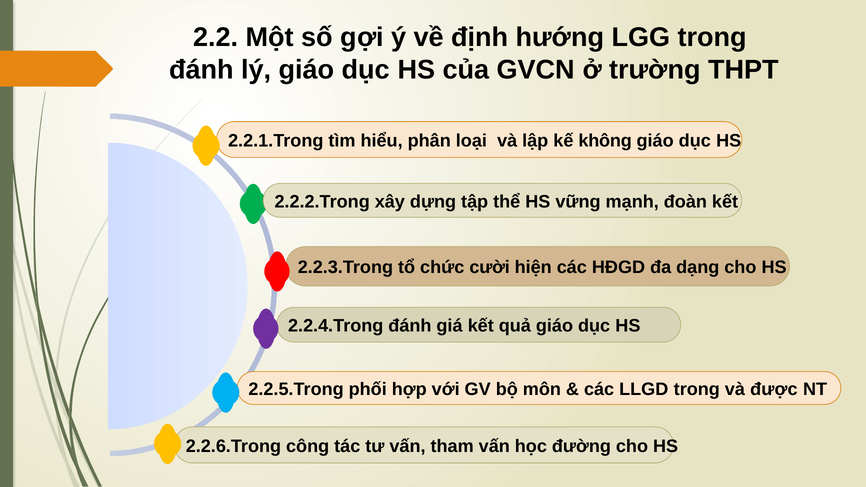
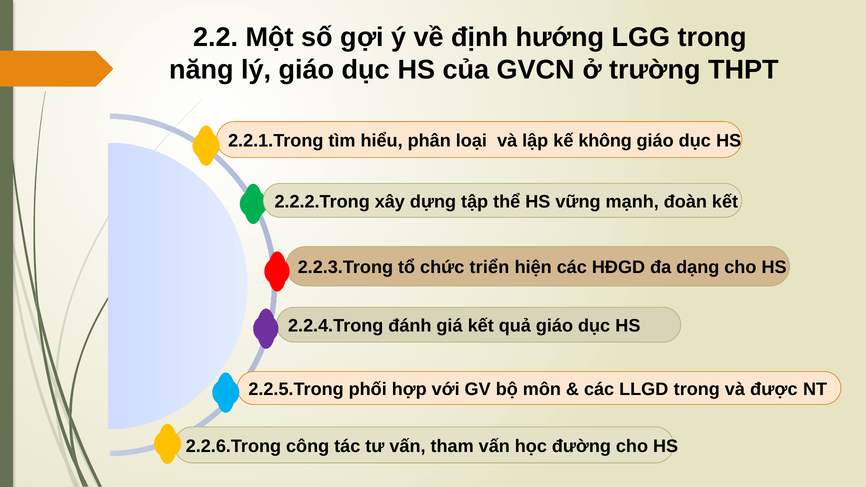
đánh: đánh -> năng (202, 70)
cười: cười -> triển (489, 268)
